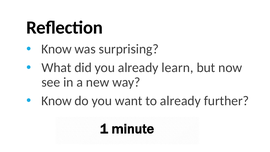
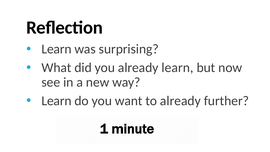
Know: Know -> Learn (57, 49)
Know: Know -> Learn (57, 101)
